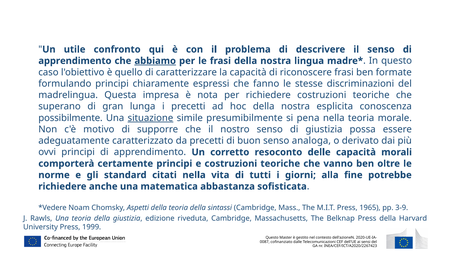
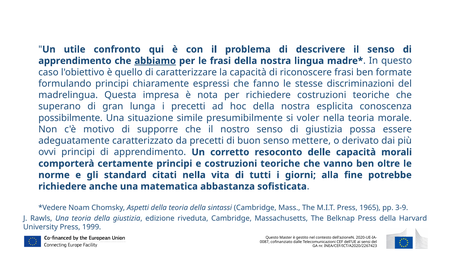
situazione underline: present -> none (150, 118)
pena: pena -> voler (308, 118)
analoga: analoga -> mettere (311, 141)
